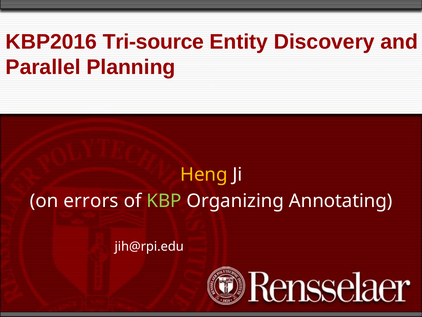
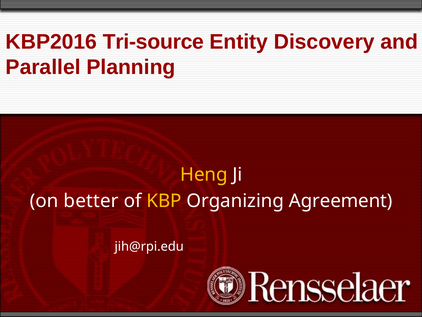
errors: errors -> better (91, 201)
KBP colour: light green -> yellow (164, 201)
Annotating: Annotating -> Agreement (341, 201)
